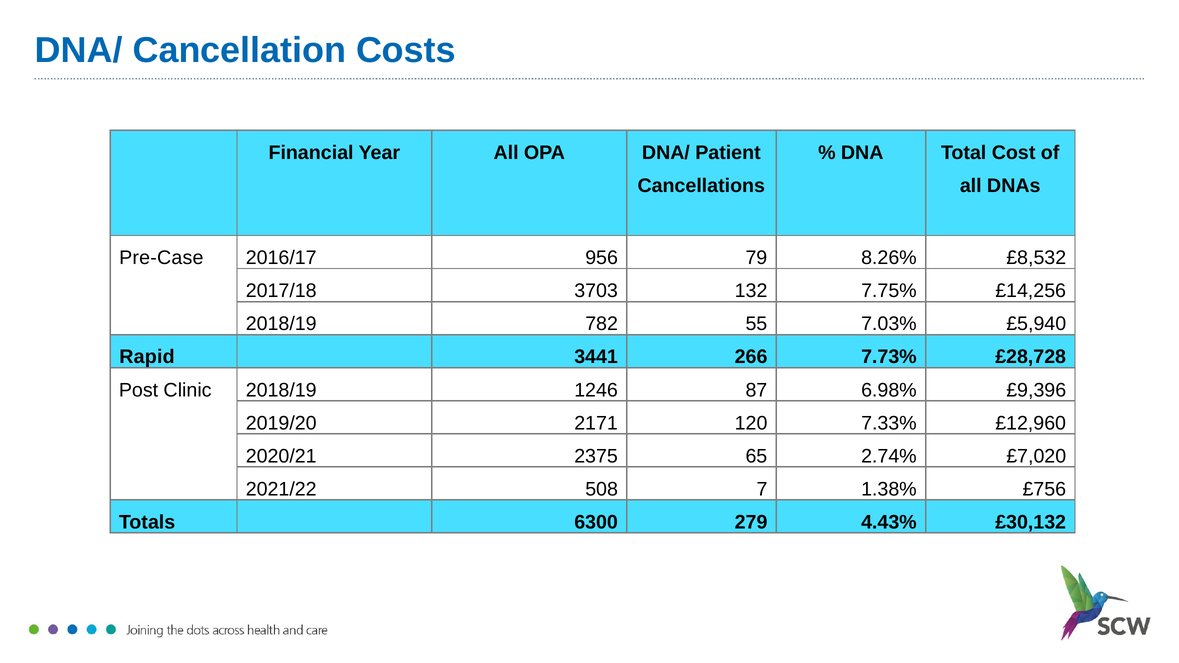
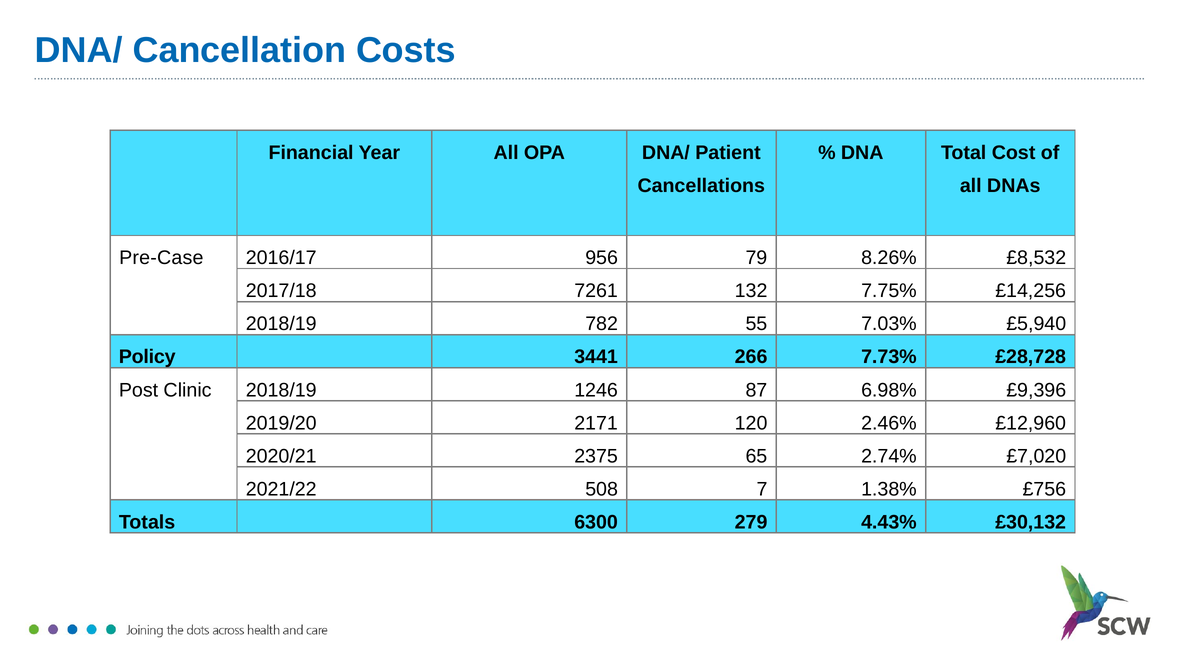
3703: 3703 -> 7261 (596, 291)
Rapid: Rapid -> Policy (147, 357)
7.33%: 7.33% -> 2.46% (889, 423)
